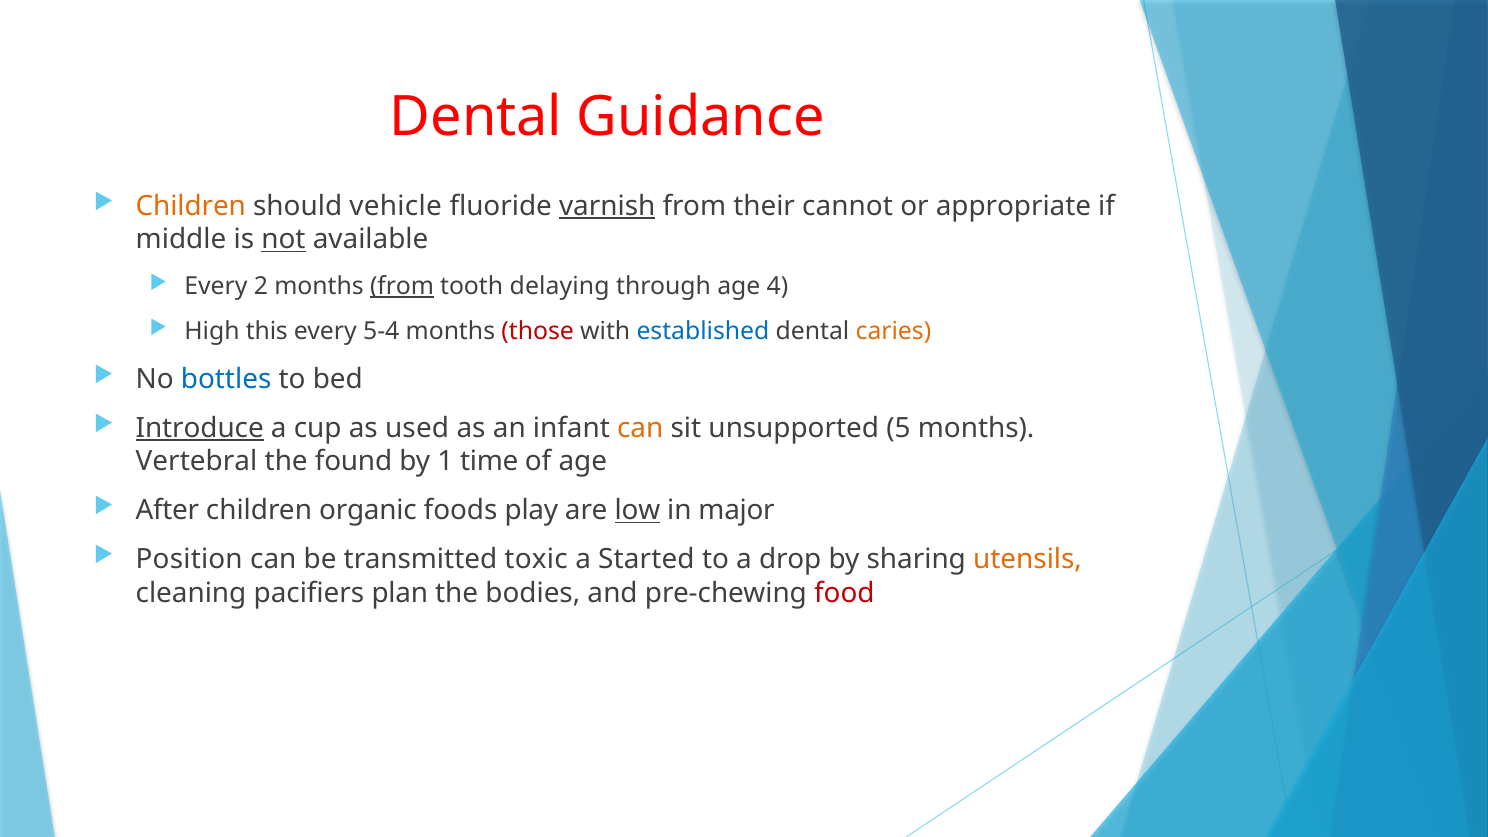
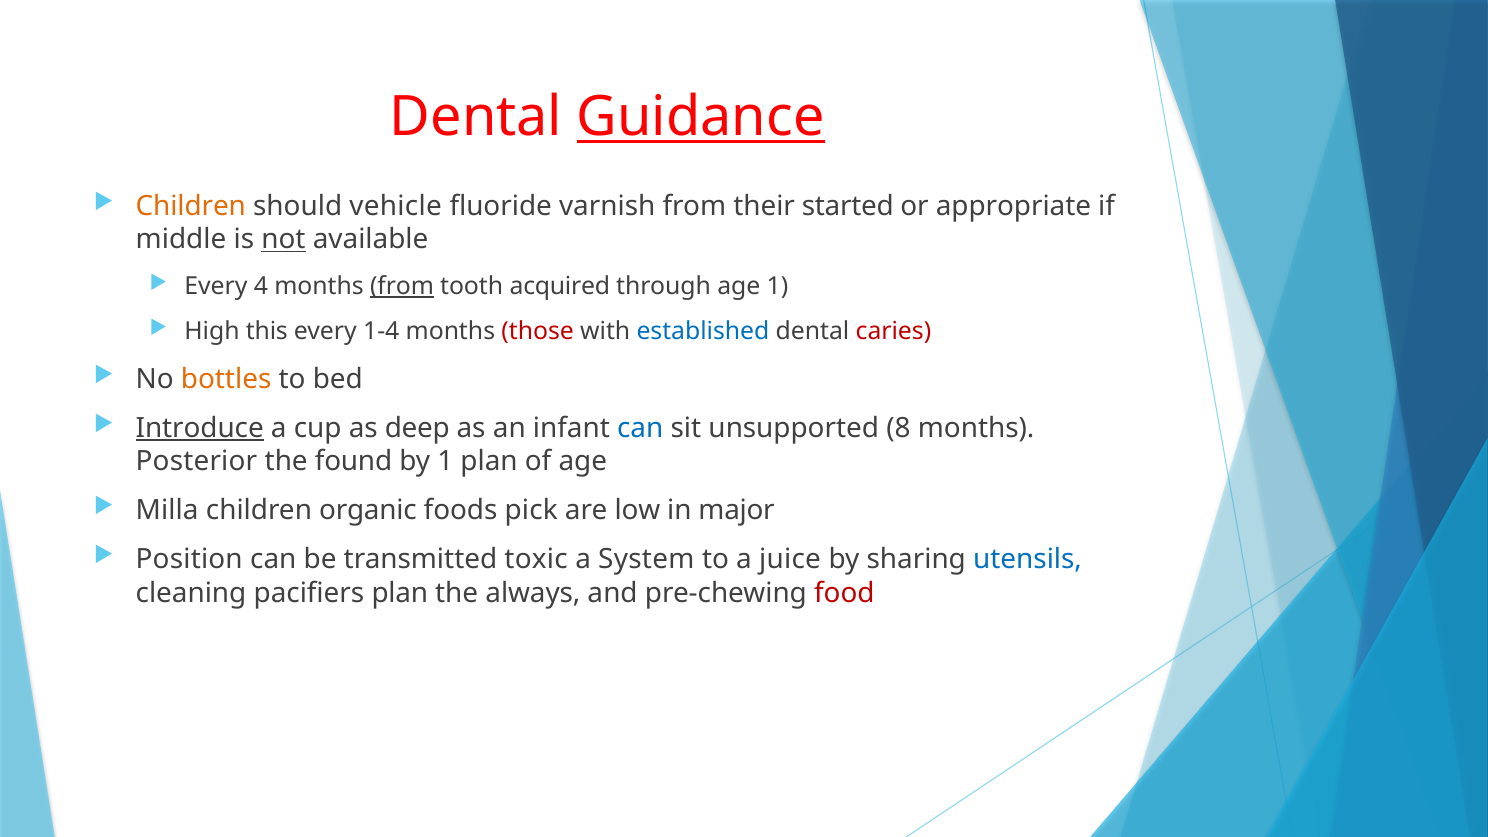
Guidance underline: none -> present (701, 117)
varnish underline: present -> none (607, 206)
cannot: cannot -> started (848, 206)
2: 2 -> 4 (261, 286)
delaying: delaying -> acquired (560, 286)
age 4: 4 -> 1 (777, 286)
5-4: 5-4 -> 1-4 (381, 332)
caries colour: orange -> red (893, 332)
bottles colour: blue -> orange (226, 379)
used: used -> deep (417, 428)
can colour: orange -> blue (640, 428)
5: 5 -> 8 (899, 428)
Vertebral: Vertebral -> Posterior (196, 461)
1 time: time -> plan (489, 461)
After: After -> Milla (167, 510)
play: play -> pick (531, 510)
low underline: present -> none (637, 510)
Started: Started -> System (646, 559)
drop: drop -> juice (790, 559)
utensils colour: orange -> blue (1028, 559)
bodies: bodies -> always (533, 593)
